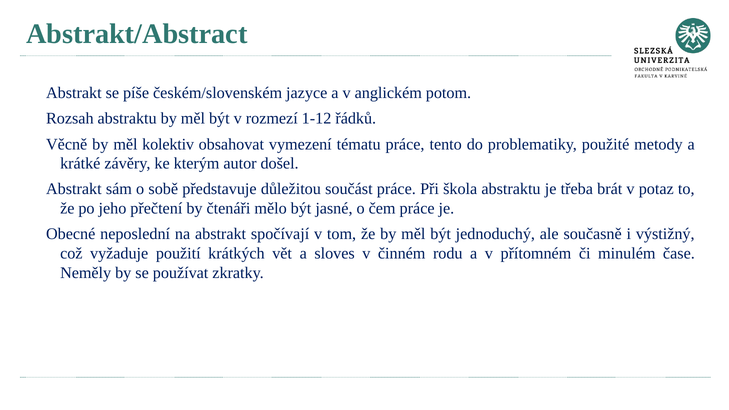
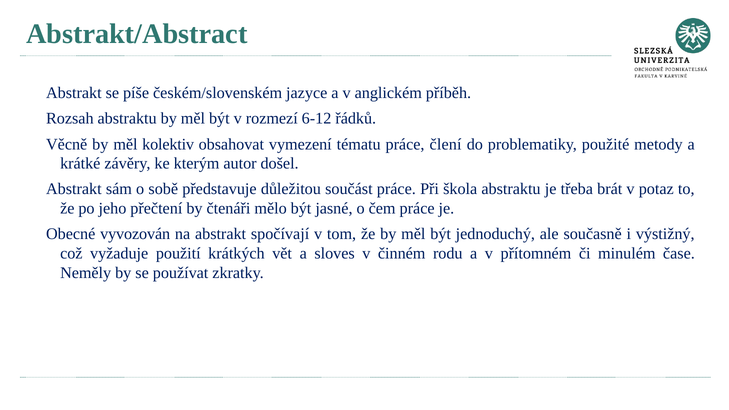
potom: potom -> příběh (448, 93)
1-12: 1-12 -> 6-12 (317, 119)
tento: tento -> člení (446, 144)
neposlední: neposlední -> vyvozován (135, 234)
